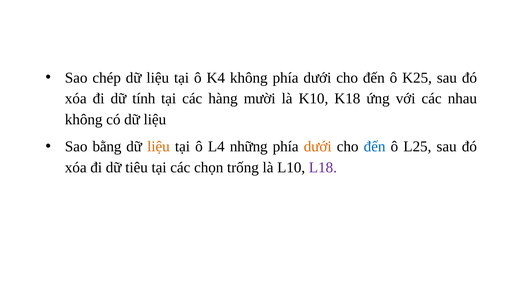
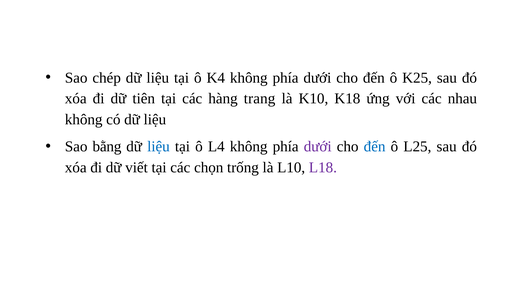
tính: tính -> tiên (144, 98)
mười: mười -> trang (260, 98)
liệu colour: orange -> blue (158, 147)
L4 những: những -> không (249, 147)
dưới colour: orange -> purple (318, 147)
tiêu: tiêu -> viết (137, 167)
